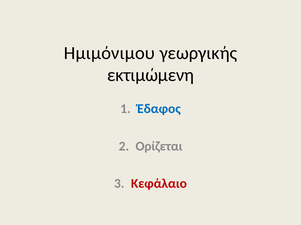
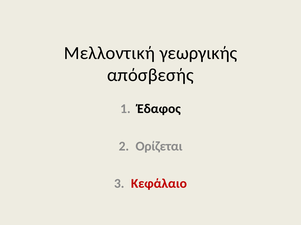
Ημιμόνιμου: Ημιμόνιμου -> Μελλοντική (109, 53)
εκτιμώμενη: εκτιμώμενη -> απόσβεσής (150, 75)
Έδαφος colour: blue -> black (159, 109)
